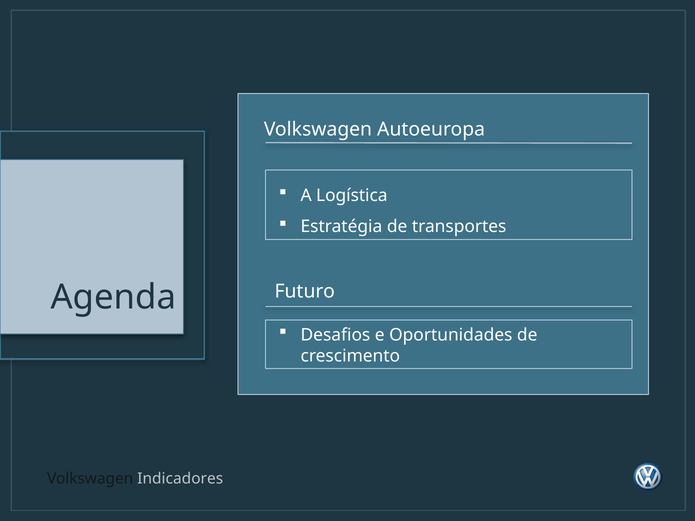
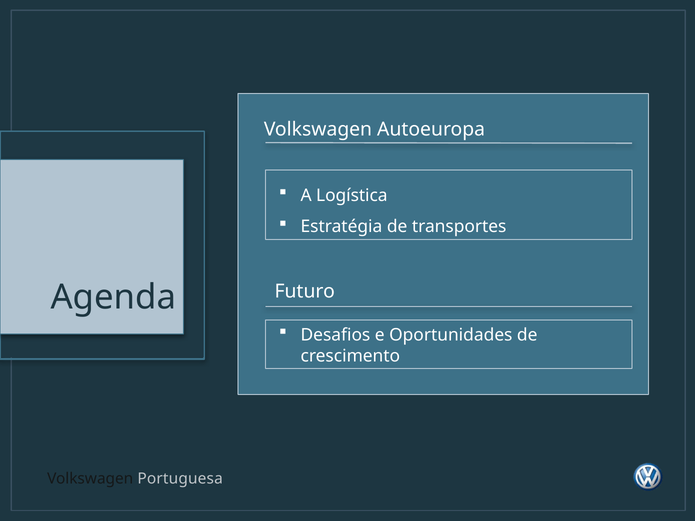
Indicadores: Indicadores -> Portuguesa (180, 479)
